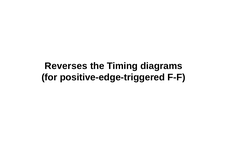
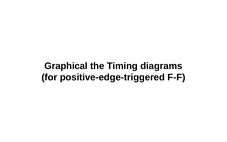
Reverses: Reverses -> Graphical (66, 66)
